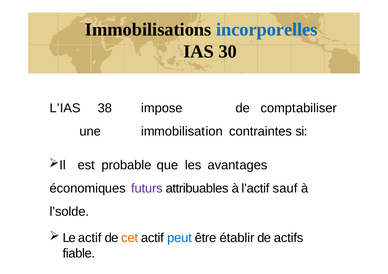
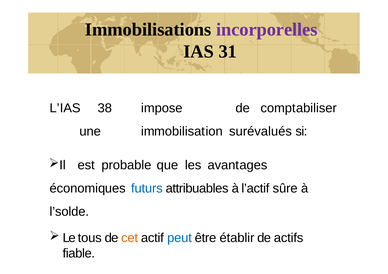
incorporelles colour: blue -> purple (267, 29)
30: 30 -> 31 (228, 52)
contraintes: contraintes -> surévalués (260, 131)
futurs colour: purple -> blue (147, 189)
sauf: sauf -> sûre (285, 189)
actif: actif -> tous (90, 238)
